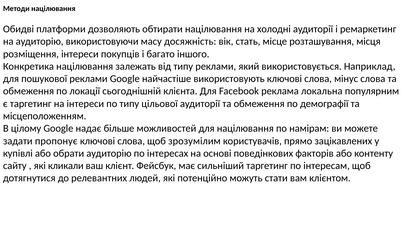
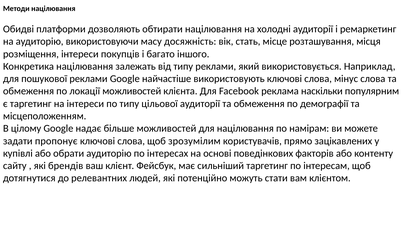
локації сьогоднішній: сьогоднішній -> можливостей (132, 91)
локальна: локальна -> наскільки (322, 91)
кликали: кликали -> брендів (66, 165)
